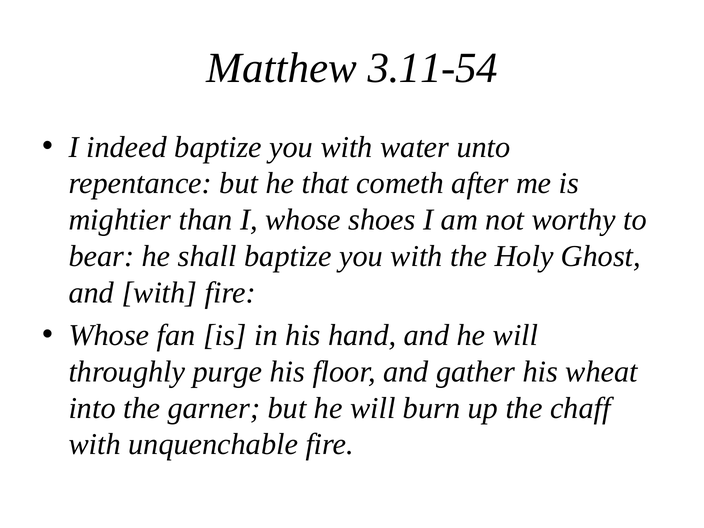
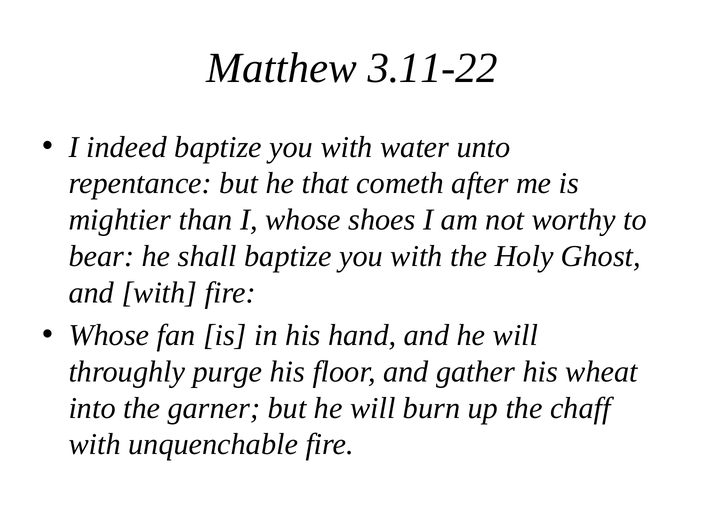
3.11-54: 3.11-54 -> 3.11-22 (433, 68)
